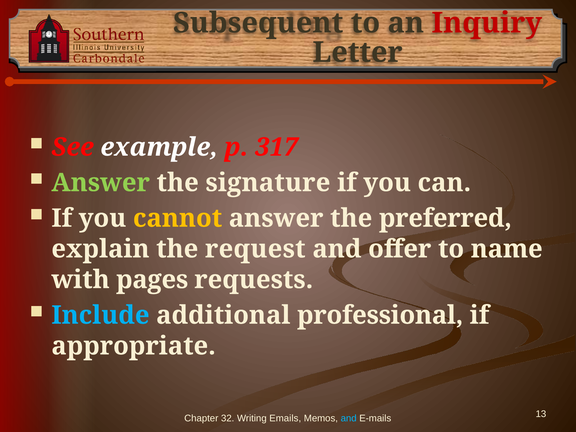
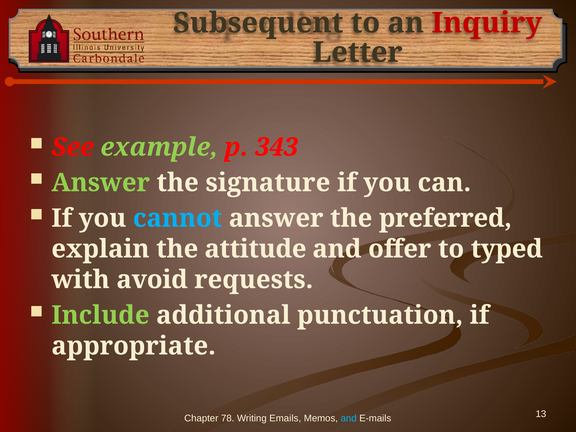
example colour: white -> light green (159, 147)
317: 317 -> 343 (276, 147)
cannot colour: yellow -> light blue (178, 218)
request: request -> attitude (255, 249)
name: name -> typed (507, 249)
pages: pages -> avoid (152, 280)
Include colour: light blue -> light green (100, 315)
professional: professional -> punctuation (380, 315)
32: 32 -> 78 (228, 418)
